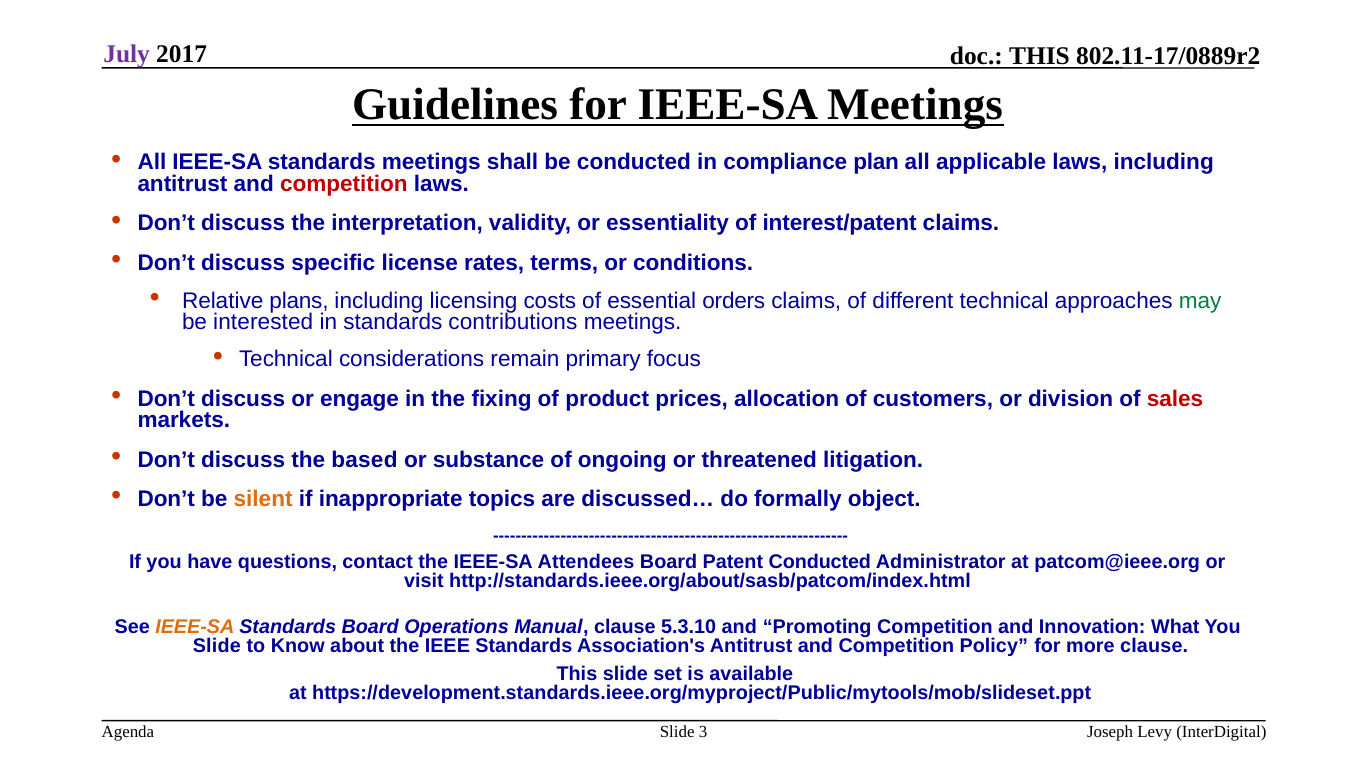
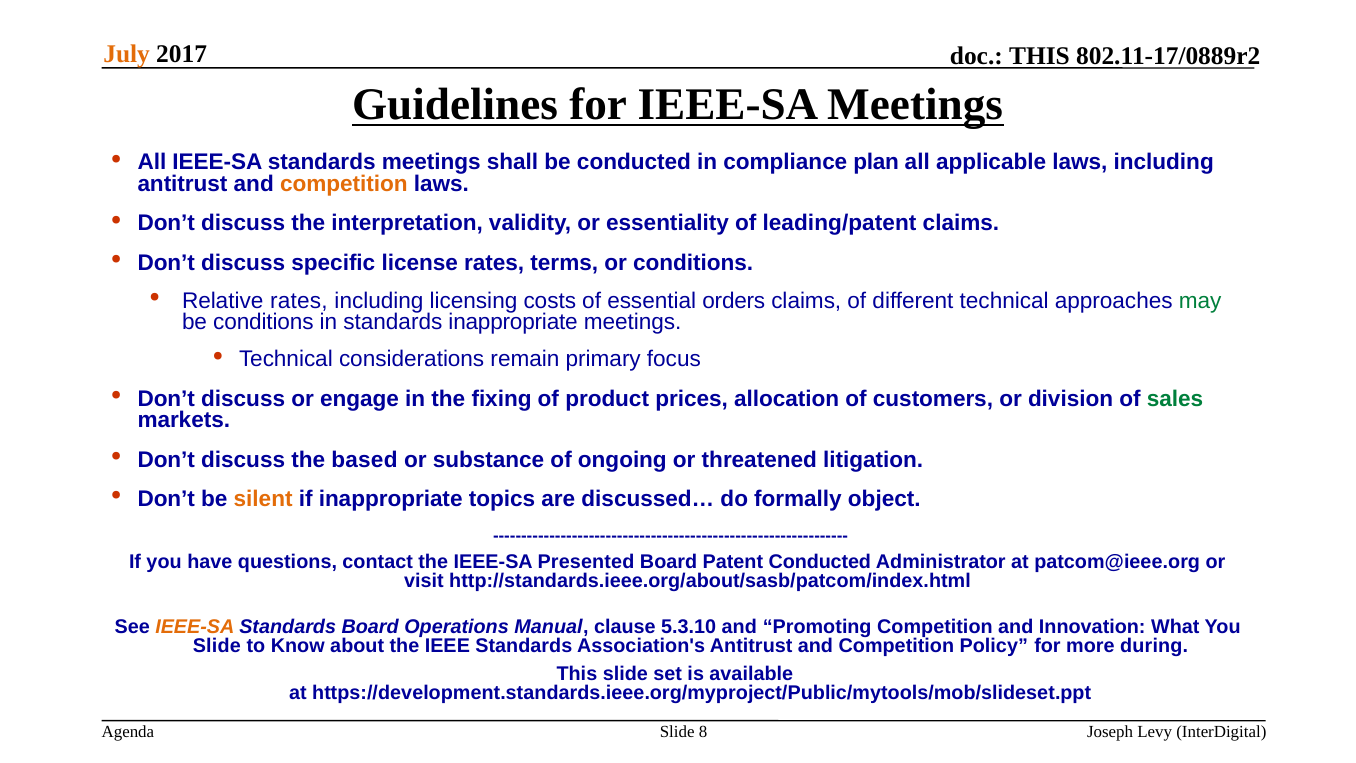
July colour: purple -> orange (127, 54)
competition colour: red -> orange (344, 184)
interest/patent: interest/patent -> leading/patent (839, 223)
Relative plans: plans -> rates (299, 300)
be interested: interested -> conditions (263, 322)
standards contributions: contributions -> inappropriate (513, 322)
sales colour: red -> green (1175, 399)
Attendees: Attendees -> Presented (586, 561)
more clause: clause -> during (1154, 646)
3: 3 -> 8 (703, 732)
